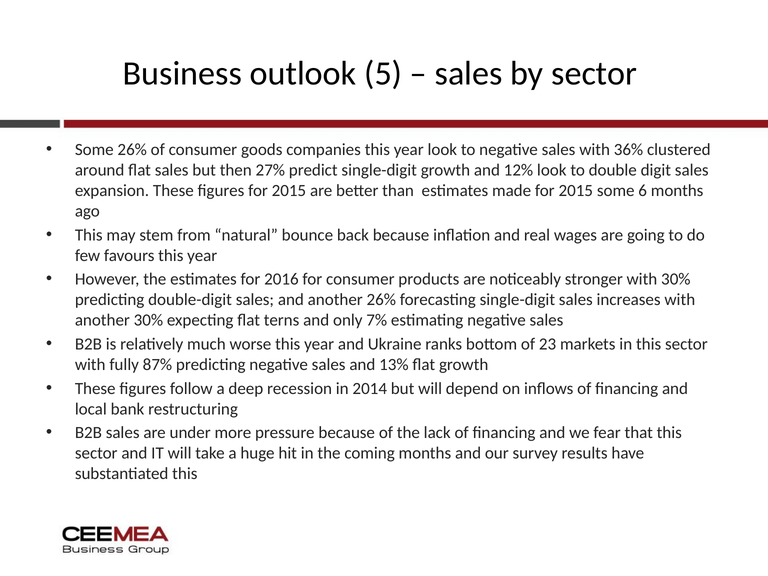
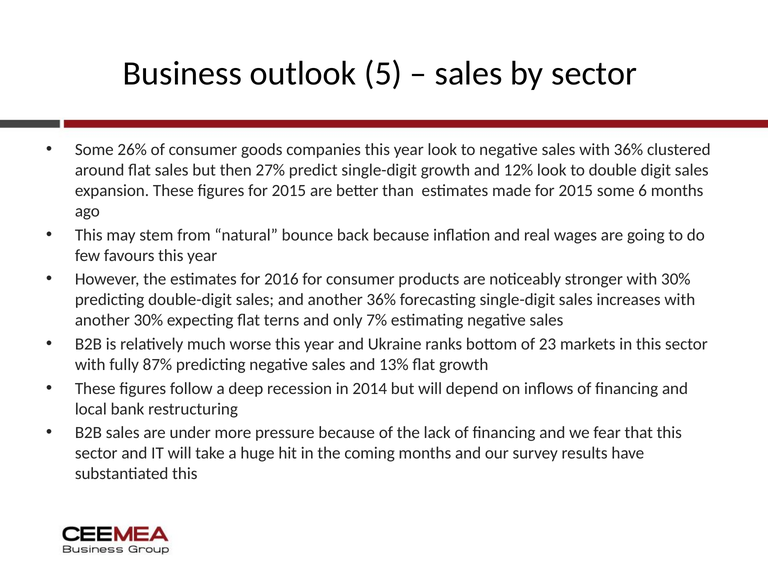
another 26%: 26% -> 36% (381, 300)
